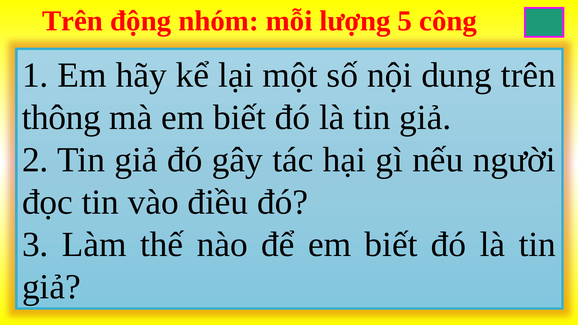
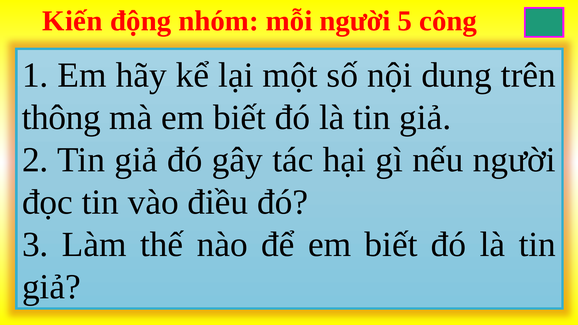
Trên: Trên -> Kiến (72, 21)
mỗi lượng: lượng -> người (355, 21)
